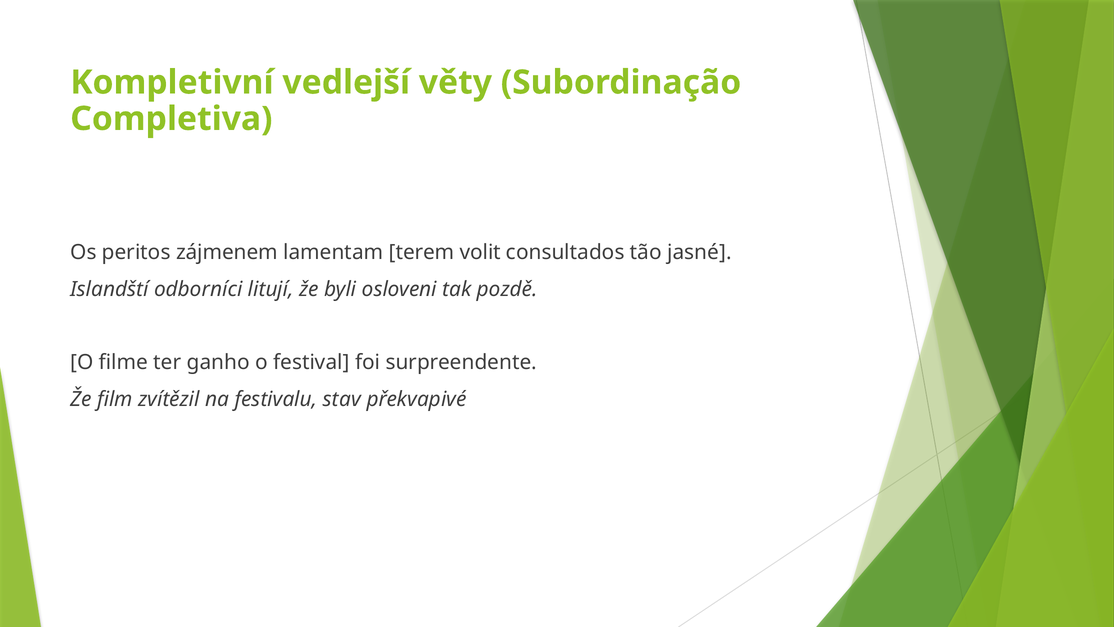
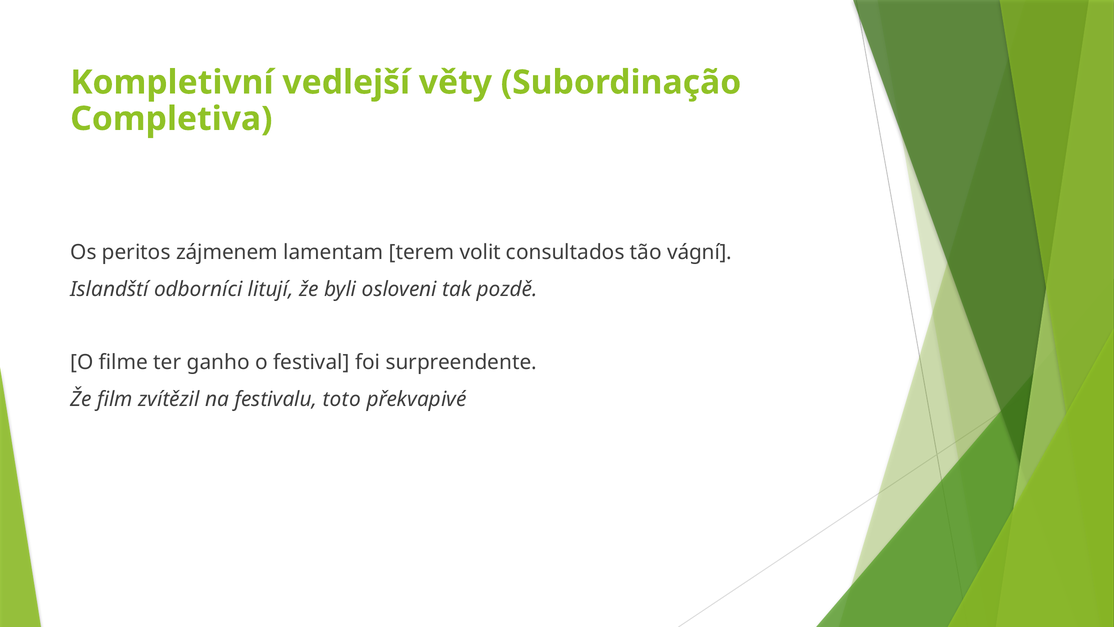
jasné: jasné -> vágní (700, 252)
stav: stav -> toto (342, 399)
